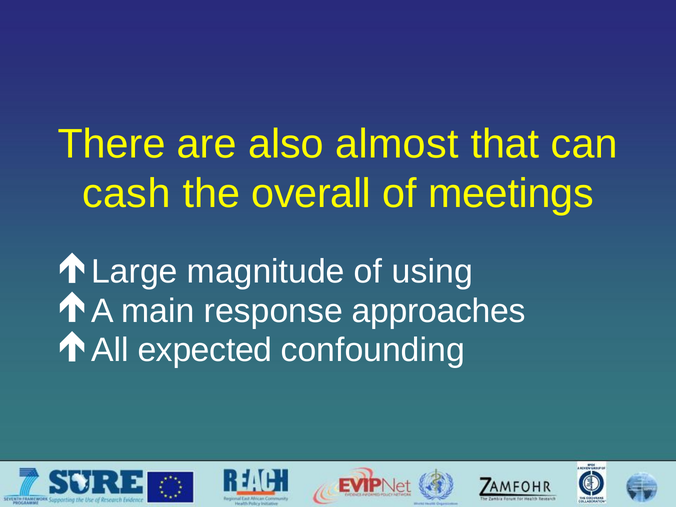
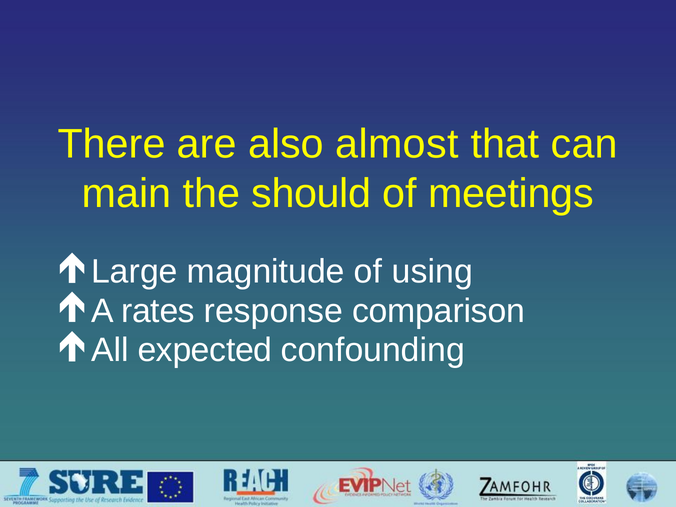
cash: cash -> main (126, 194)
overall: overall -> should (311, 194)
main: main -> rates (158, 311)
approaches: approaches -> comparison (439, 311)
